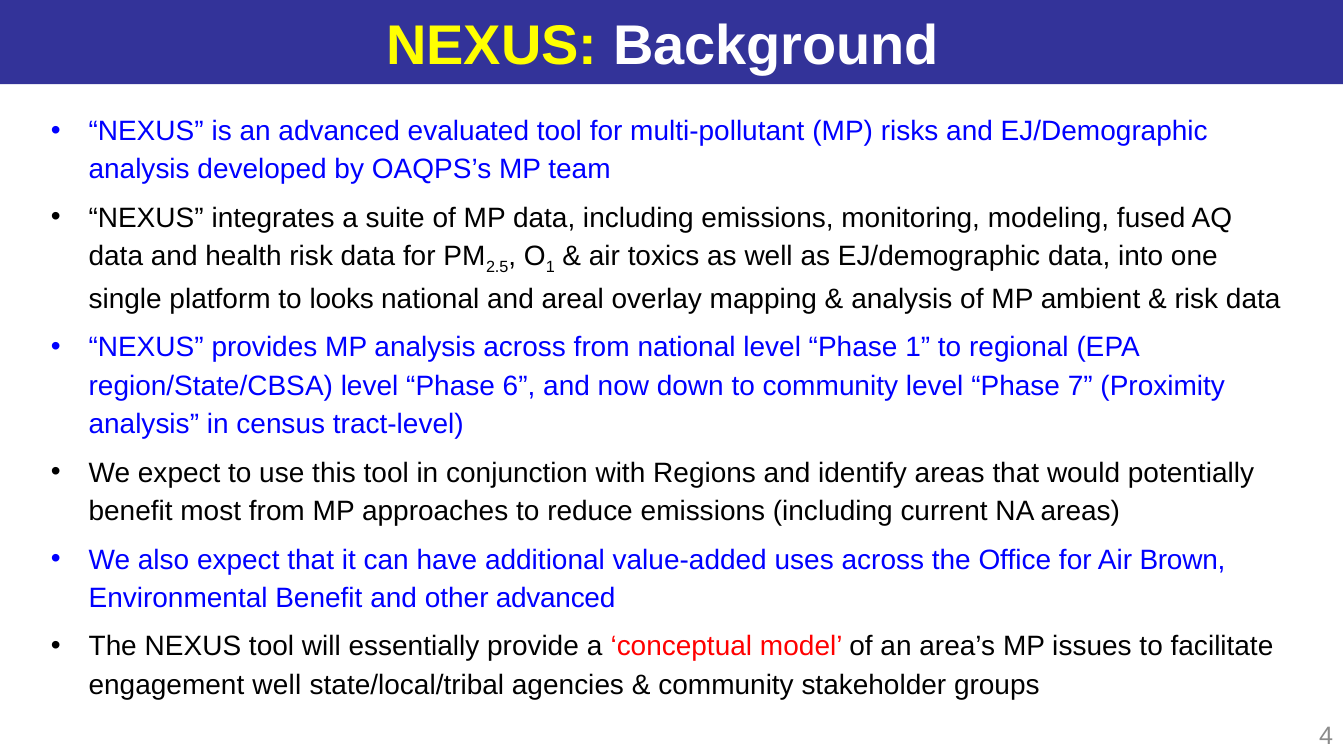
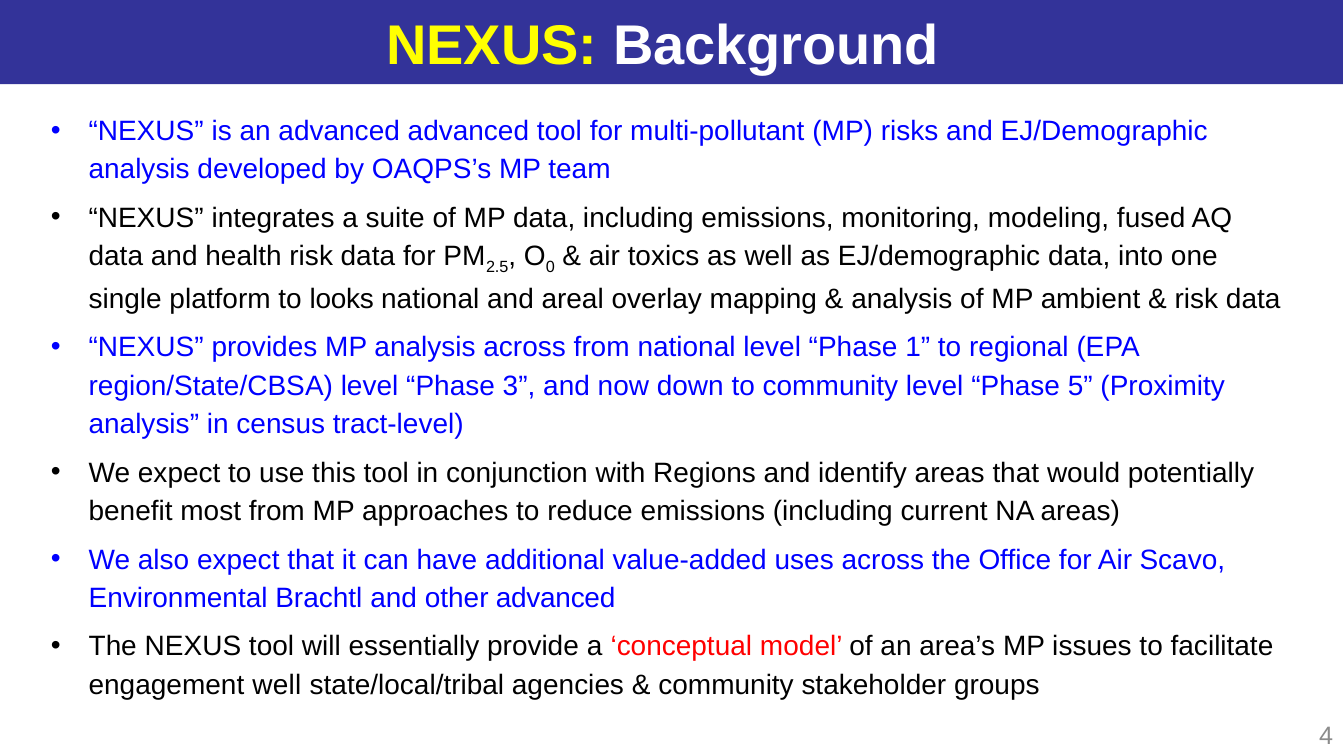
advanced evaluated: evaluated -> advanced (468, 132)
1: 1 -> 0 (550, 268)
6: 6 -> 3 (519, 386)
7: 7 -> 5 (1080, 386)
Brown: Brown -> Scavo (1182, 560)
Environmental Benefit: Benefit -> Brachtl (319, 598)
